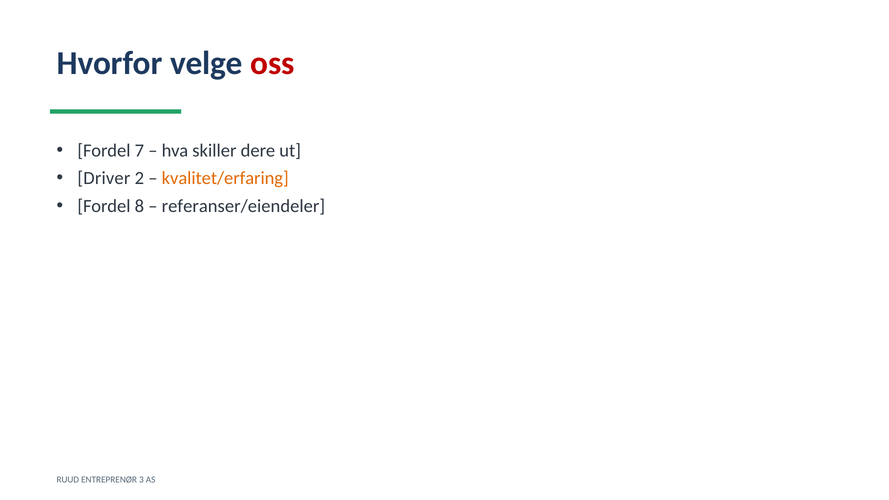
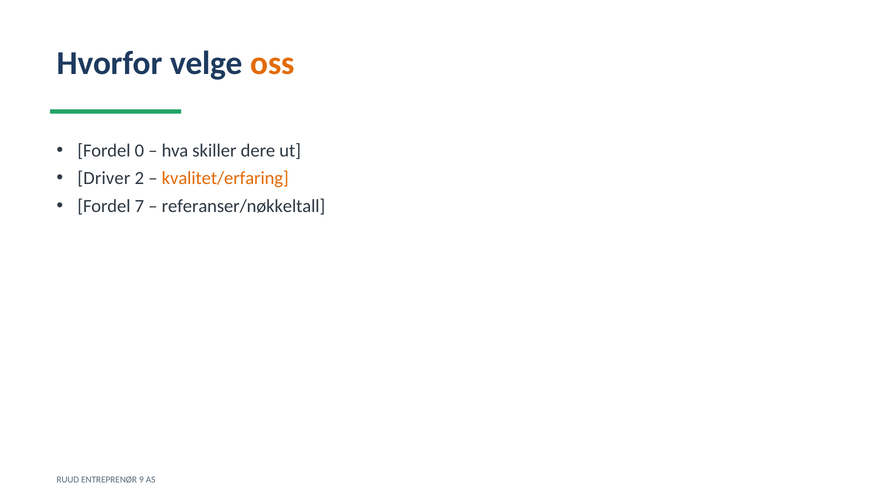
oss colour: red -> orange (272, 63)
7: 7 -> 0 (139, 151)
8: 8 -> 7 (139, 206)
referanser/eiendeler: referanser/eiendeler -> referanser/nøkkeltall (243, 206)
3: 3 -> 9 (141, 480)
